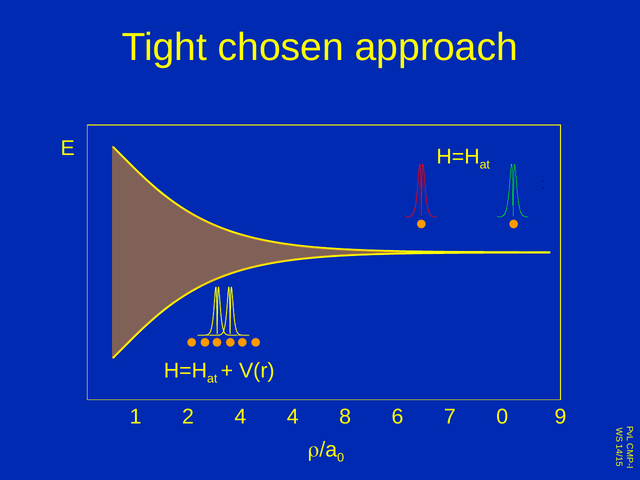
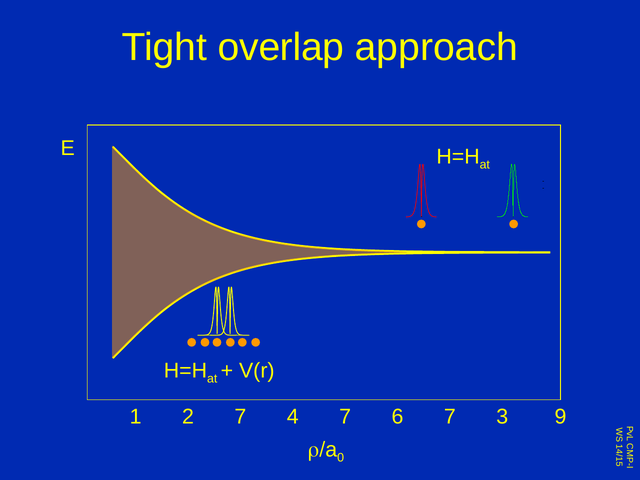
chosen: chosen -> overlap (281, 47)
2 4: 4 -> 7 (240, 417)
4 8: 8 -> 7 (345, 417)
7 0: 0 -> 3 (502, 417)
